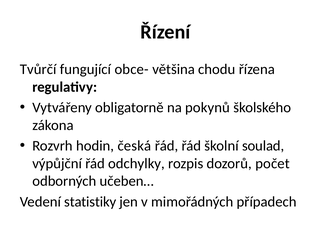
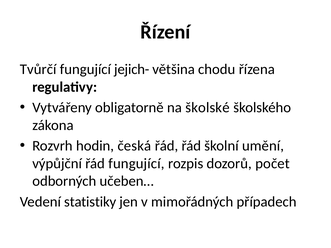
obce-: obce- -> jejich- (132, 69)
pokynů: pokynů -> školské (208, 108)
soulad: soulad -> umění (263, 146)
řád odchylky: odchylky -> fungující (136, 164)
